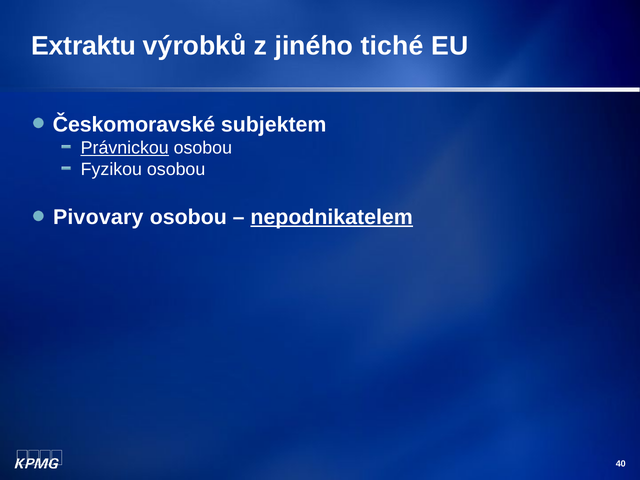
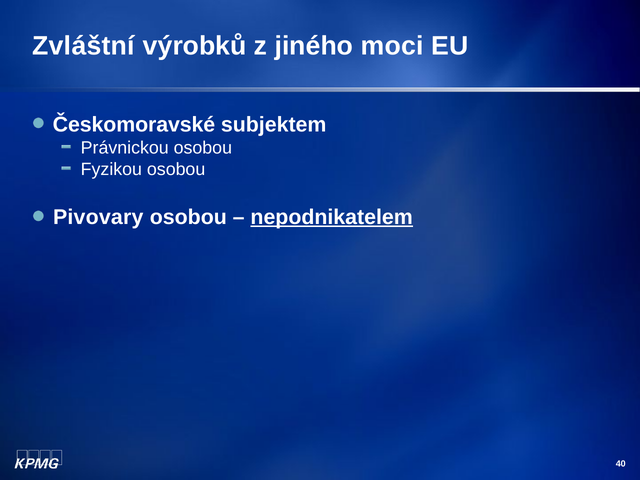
Extraktu: Extraktu -> Zvláštní (84, 46)
tiché: tiché -> moci (392, 46)
Právnickou underline: present -> none (125, 148)
